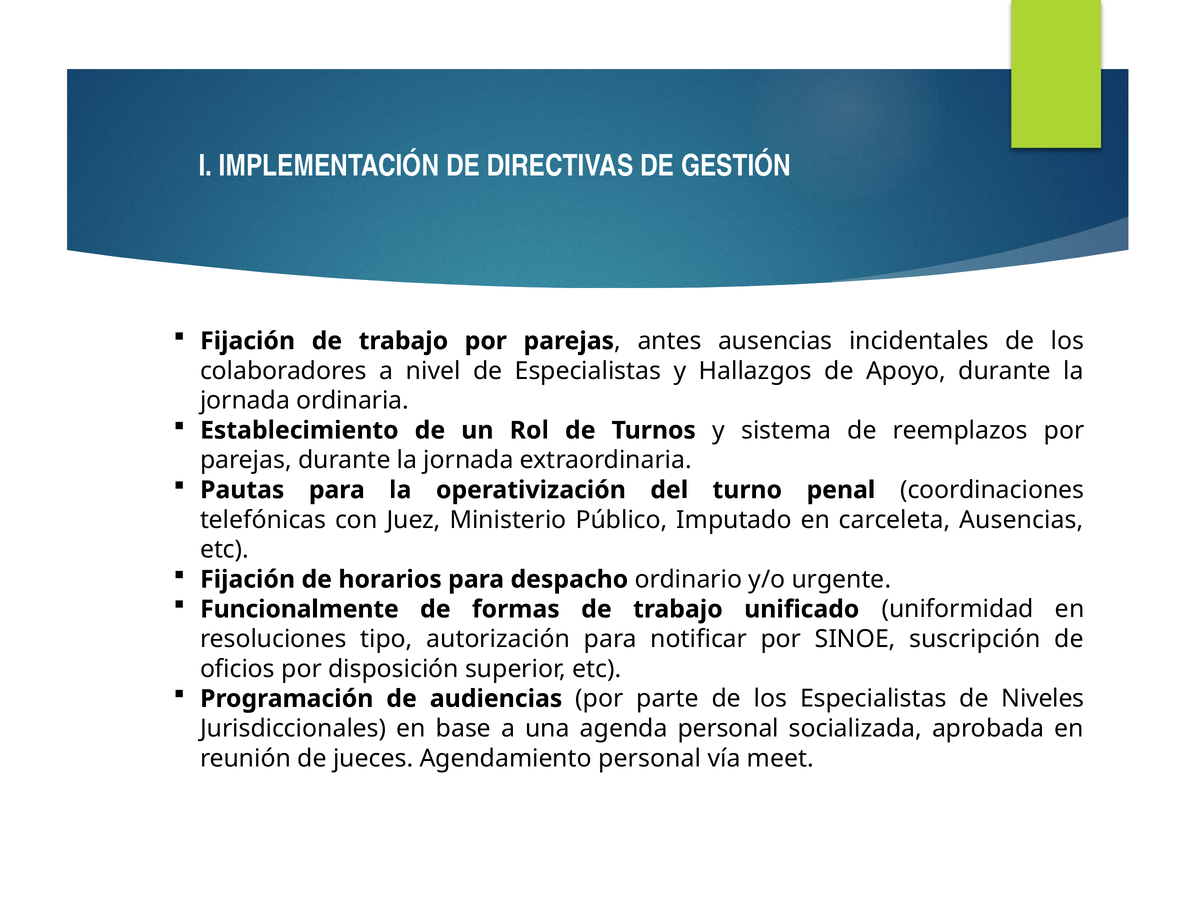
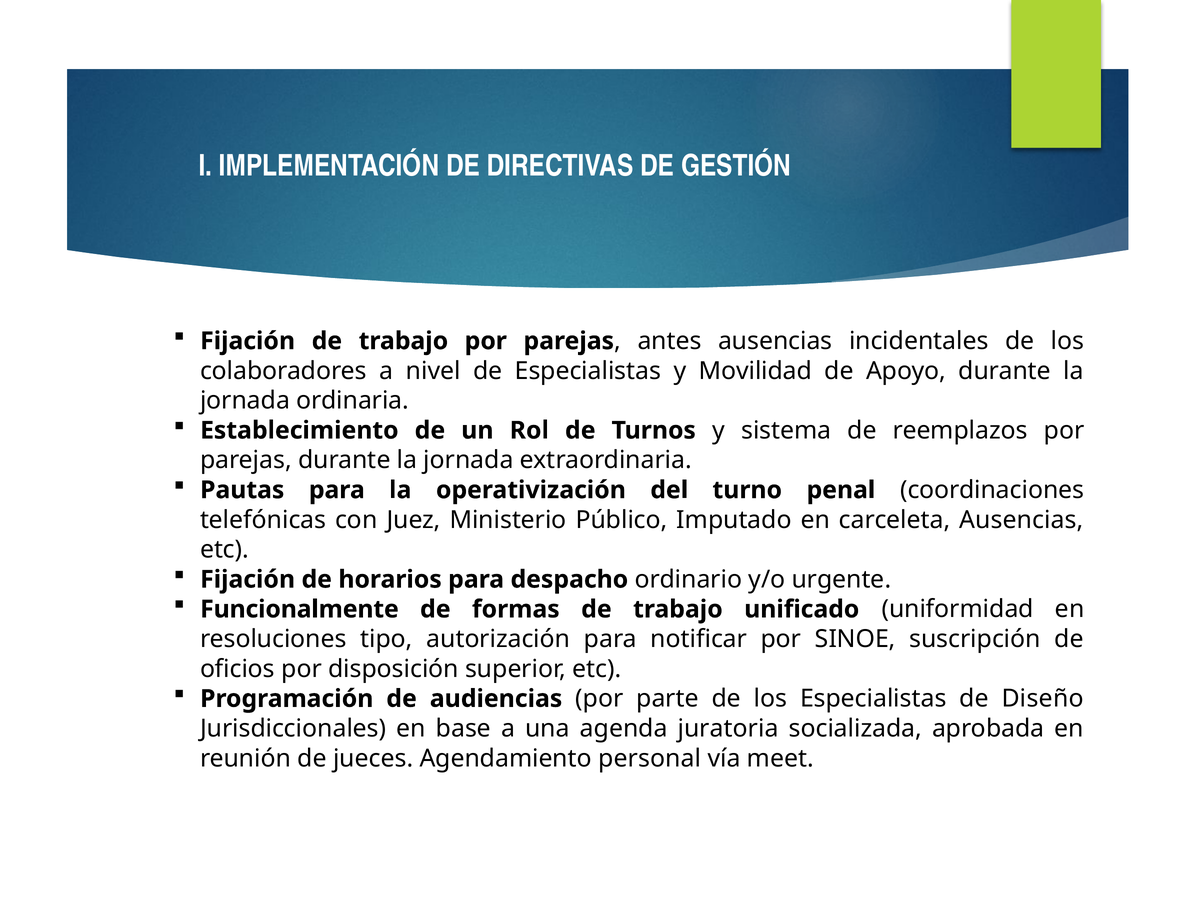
Hallazgos: Hallazgos -> Movilidad (755, 371)
Niveles: Niveles -> Diseño (1043, 699)
agenda personal: personal -> juratoria (728, 729)
